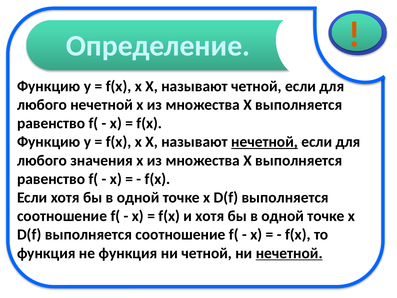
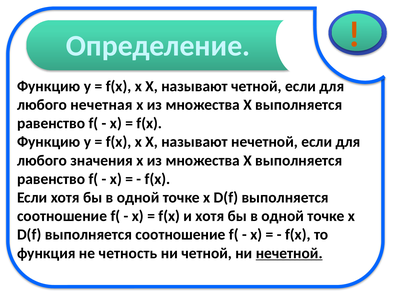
любого нечетной: нечетной -> нечетная (102, 105)
нечетной underline: present -> none (264, 142)
не функция: функция -> четность (128, 253)
